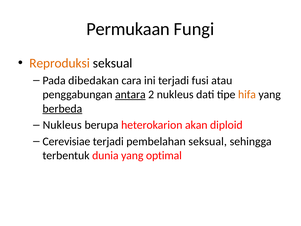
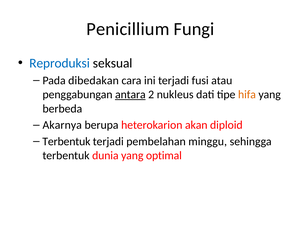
Permukaan: Permukaan -> Penicillium (128, 29)
Reproduksi colour: orange -> blue (60, 63)
berbeda underline: present -> none (62, 109)
Nukleus: Nukleus -> Akarnya (62, 125)
Cerevisiae: Cerevisiae -> Terbentuk (66, 141)
pembelahan seksual: seksual -> minggu (208, 141)
